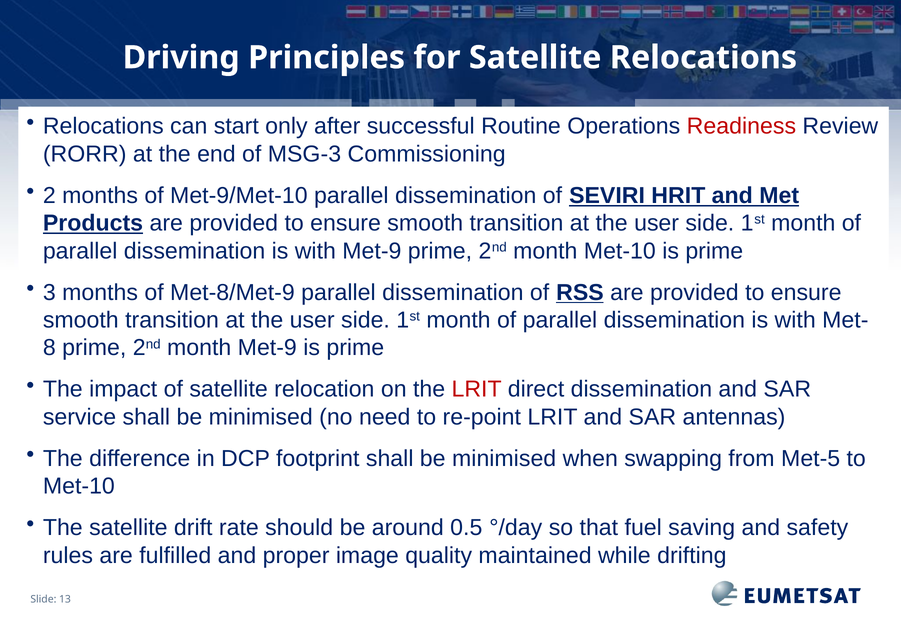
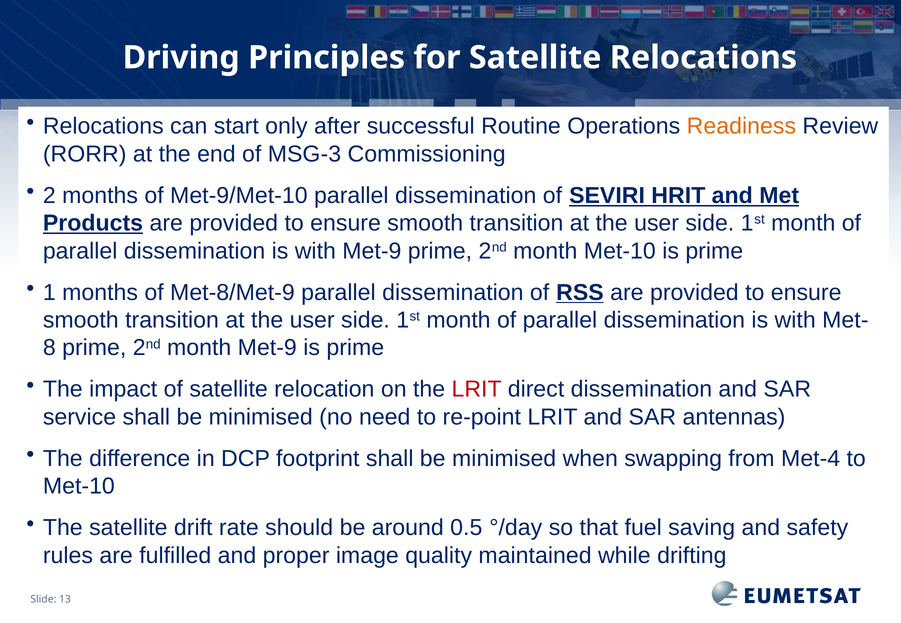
Readiness colour: red -> orange (741, 126)
3: 3 -> 1 (49, 293)
Met-5: Met-5 -> Met-4 (811, 459)
